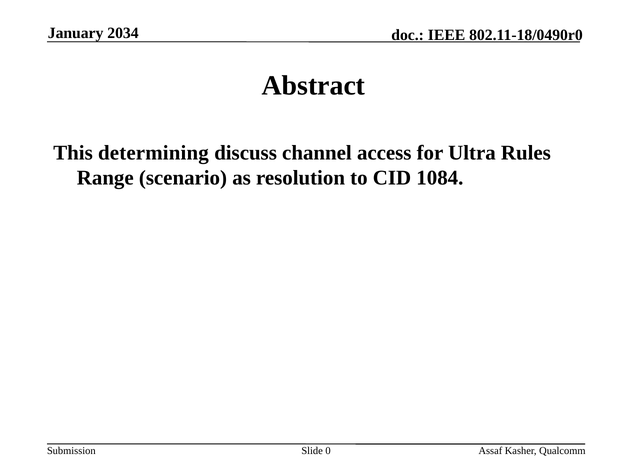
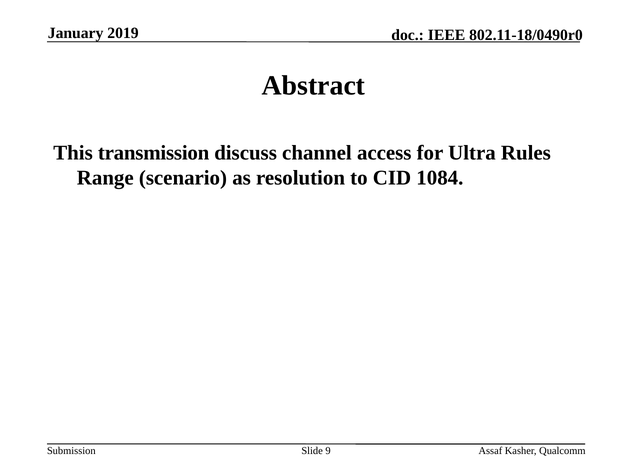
2034: 2034 -> 2019 (123, 33)
determining: determining -> transmission (154, 153)
0: 0 -> 9 (328, 451)
